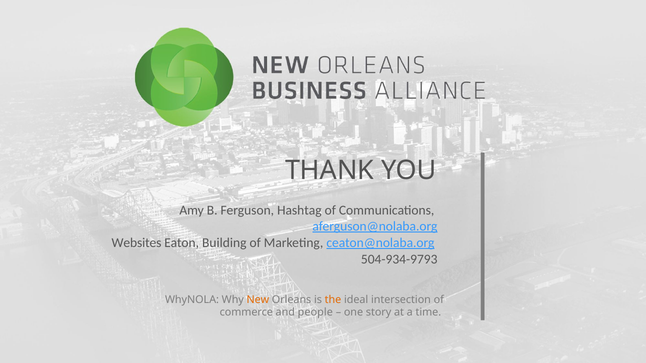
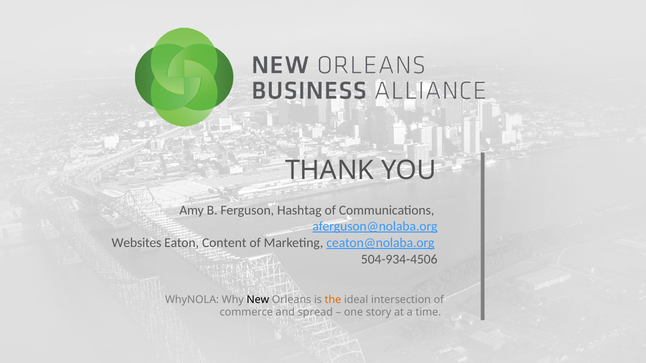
Building: Building -> Content (224, 243)
504-934-9793: 504-934-9793 -> 504-934-4506 (399, 259)
New colour: orange -> black (258, 300)
people: people -> spread (315, 313)
